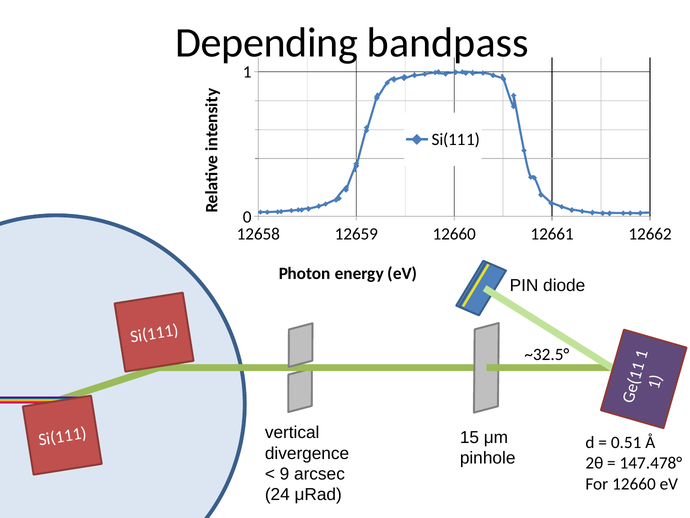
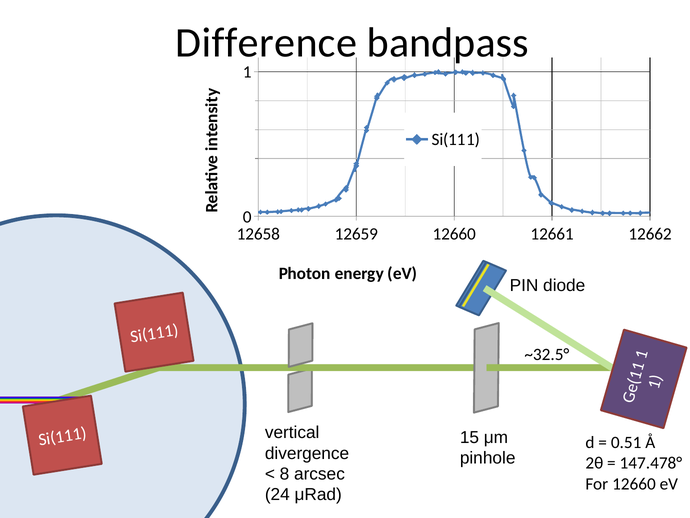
Depending: Depending -> Difference (266, 43)
9: 9 -> 8 (285, 474)
